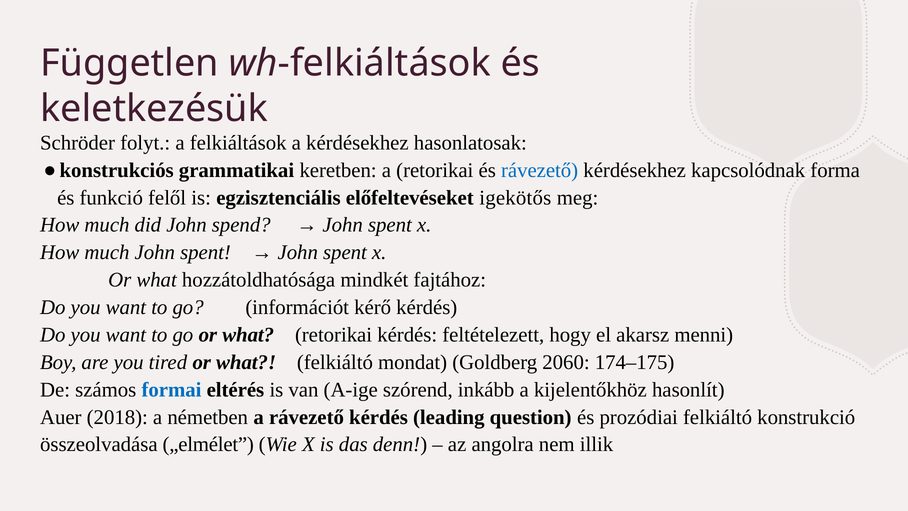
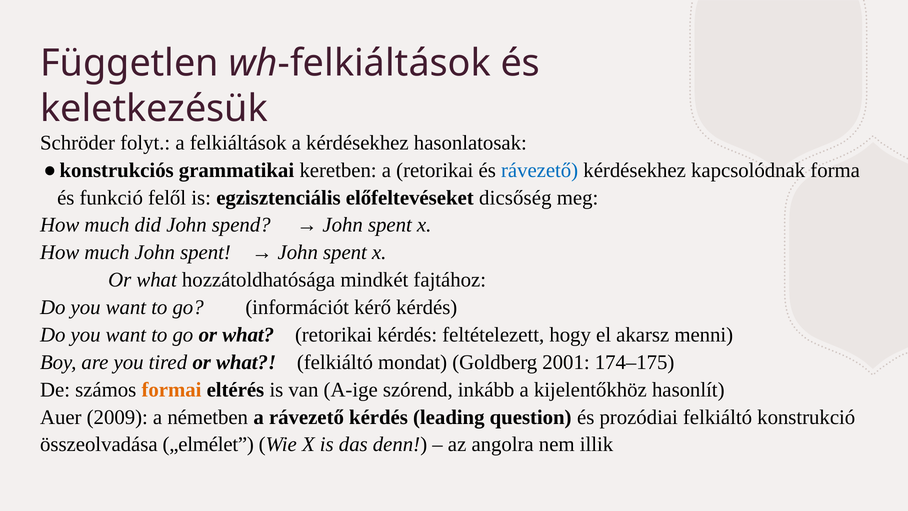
igekötős: igekötős -> dicsőség (515, 198)
2060: 2060 -> 2001 (566, 362)
formai colour: blue -> orange (172, 390)
2018: 2018 -> 2009 (117, 417)
